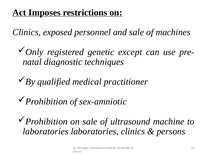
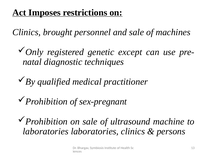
exposed: exposed -> brought (58, 32)
sex-amniotic: sex-amniotic -> sex-pregnant (103, 102)
